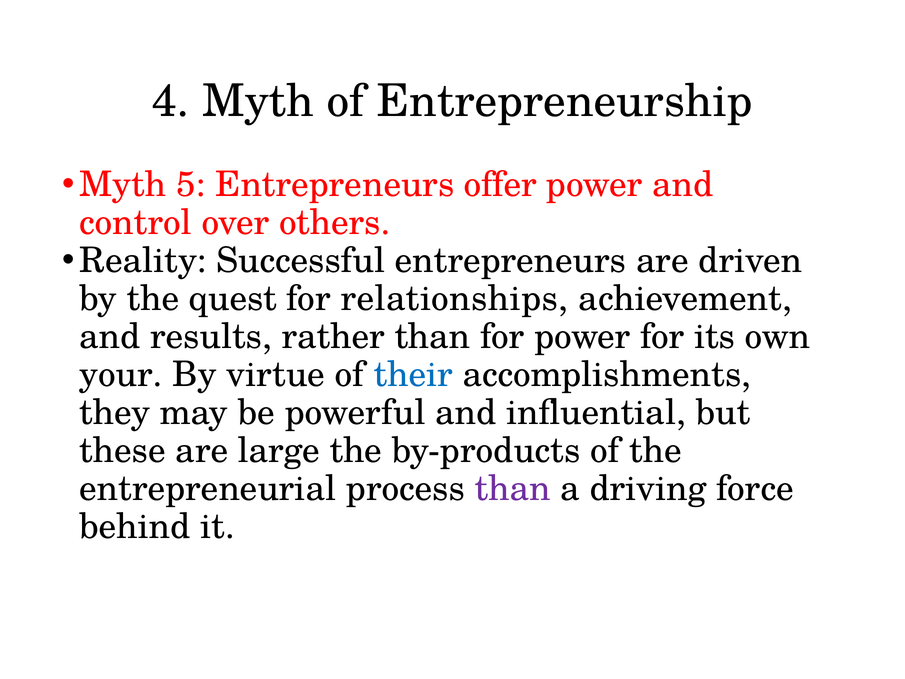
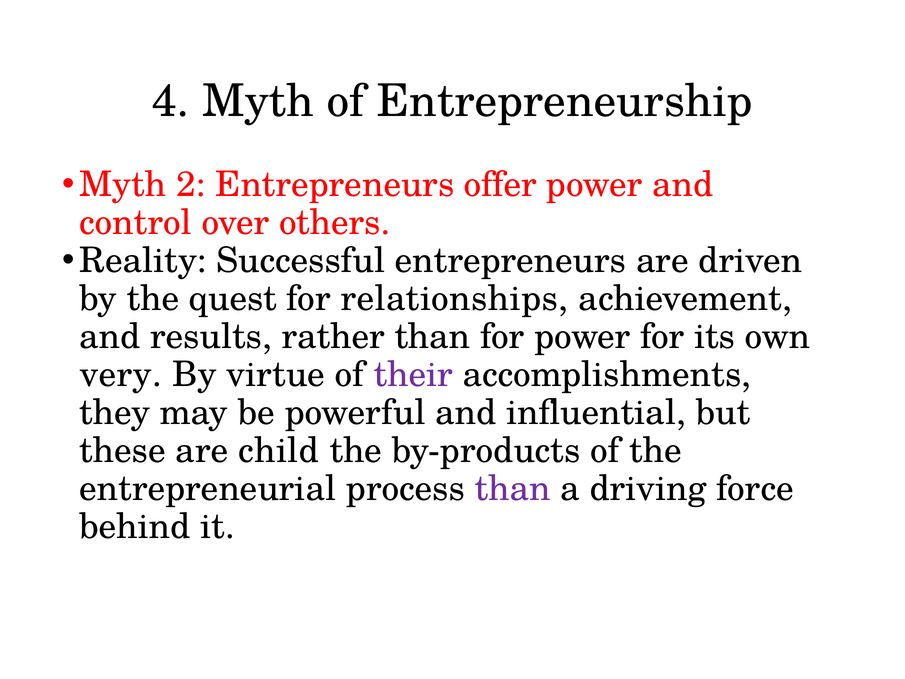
5: 5 -> 2 (191, 185)
your: your -> very (121, 375)
their colour: blue -> purple (413, 375)
large: large -> child (279, 451)
